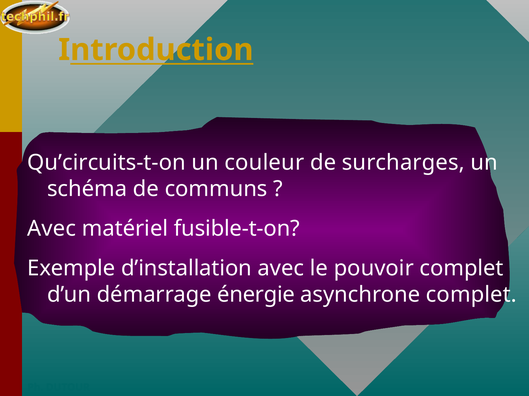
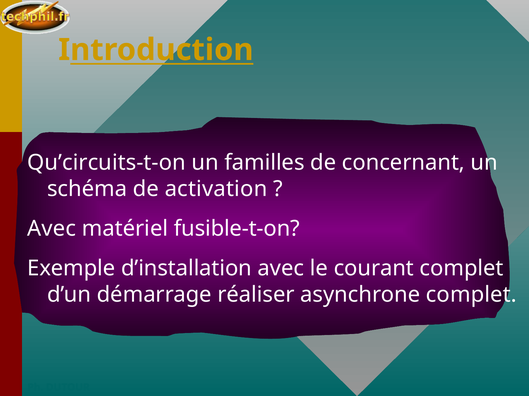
couleur: couleur -> familles (265, 163)
surcharges: surcharges -> concernant (403, 163)
communs: communs -> activation (216, 189)
pouvoir: pouvoir -> courant (374, 269)
énergie: énergie -> réaliser (256, 295)
